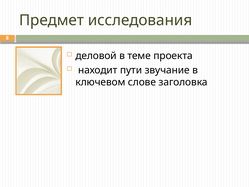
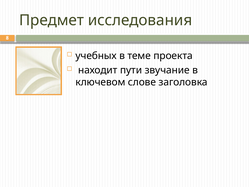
деловой: деловой -> учебных (96, 56)
